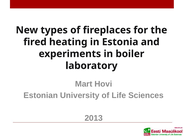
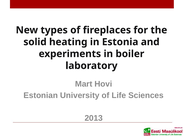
fired: fired -> solid (35, 42)
